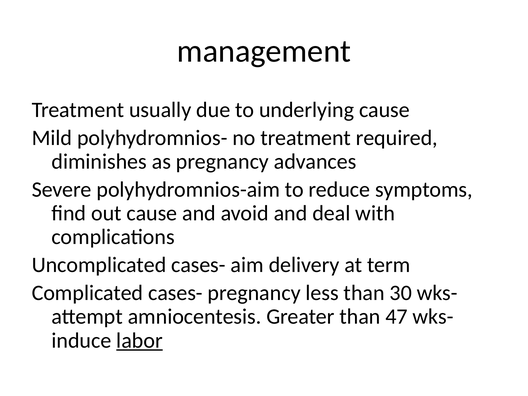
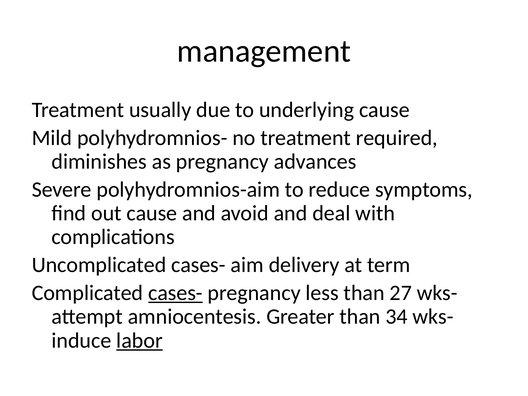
cases- underline: none -> present (175, 293)
30: 30 -> 27 (401, 293)
47: 47 -> 34 (397, 317)
